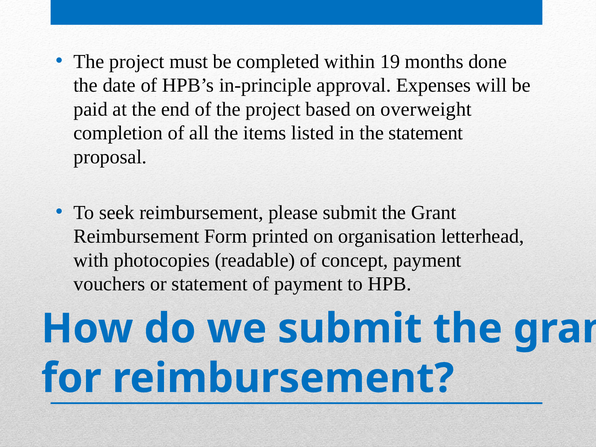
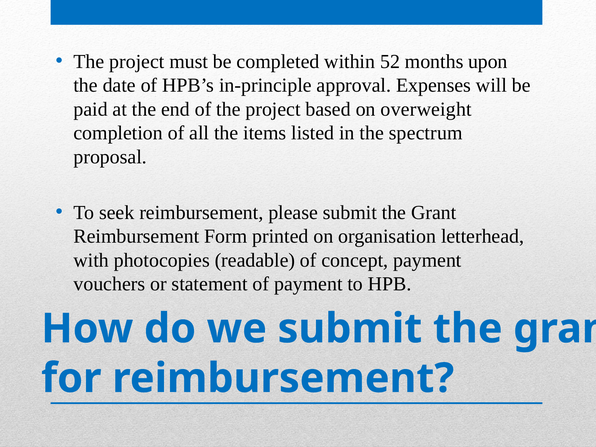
19: 19 -> 52 (390, 61)
done: done -> upon (488, 61)
the statement: statement -> spectrum (426, 133)
